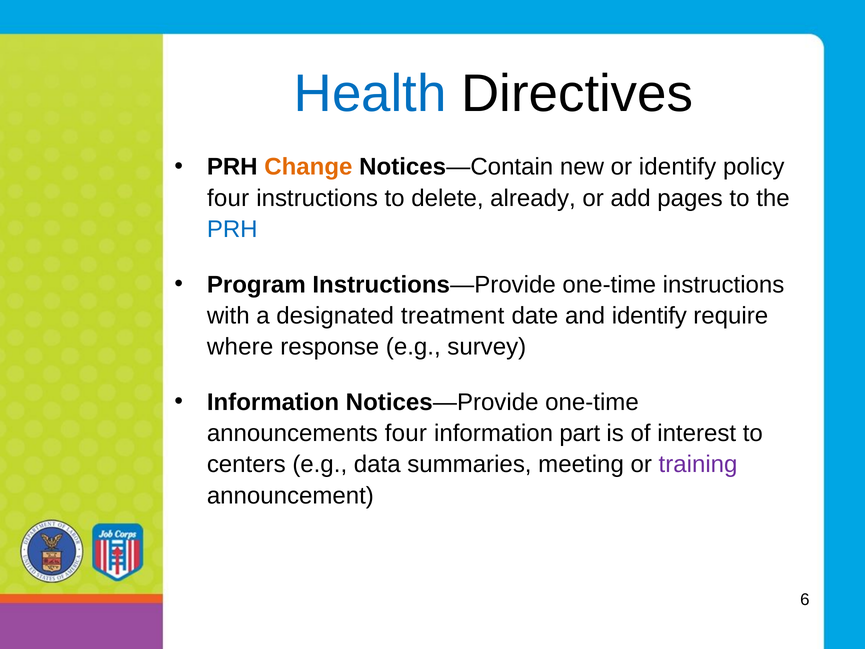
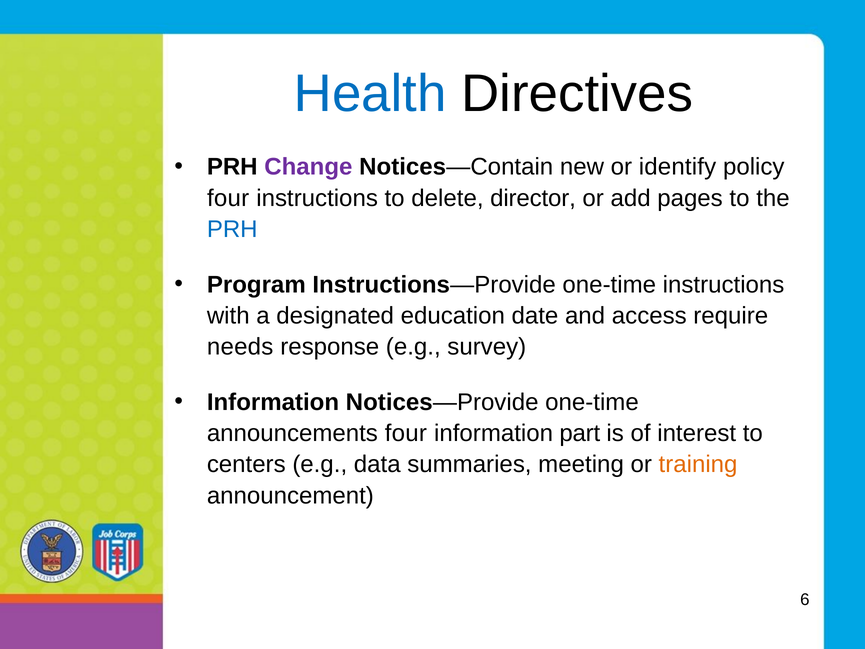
Change colour: orange -> purple (308, 167)
already: already -> director (533, 198)
treatment: treatment -> education (453, 316)
and identify: identify -> access (649, 316)
where: where -> needs (240, 347)
training colour: purple -> orange (698, 464)
